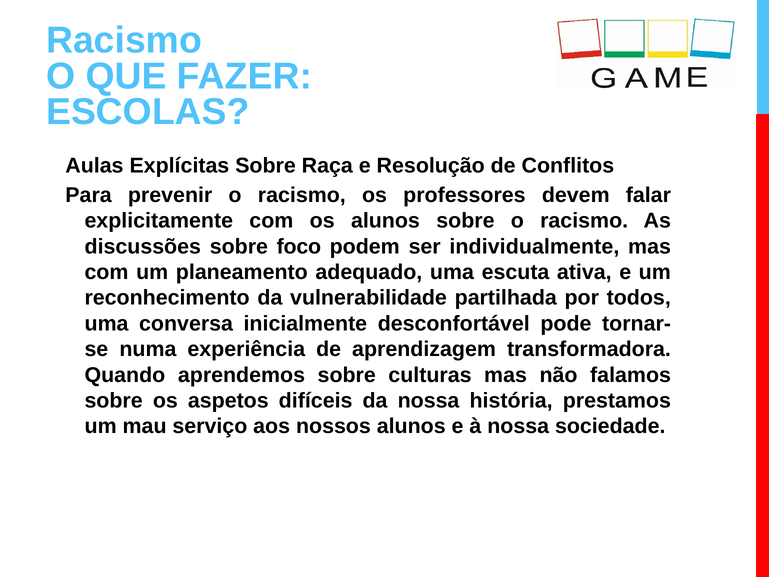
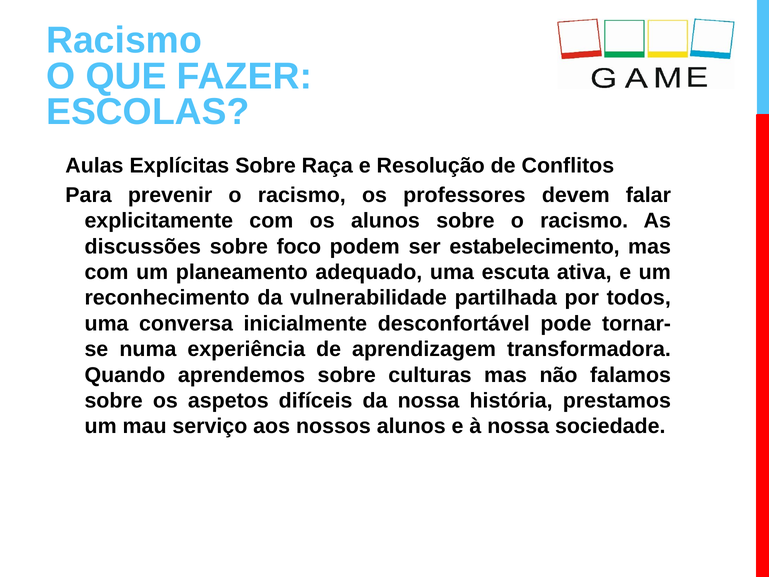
individualmente: individualmente -> estabelecimento (535, 246)
